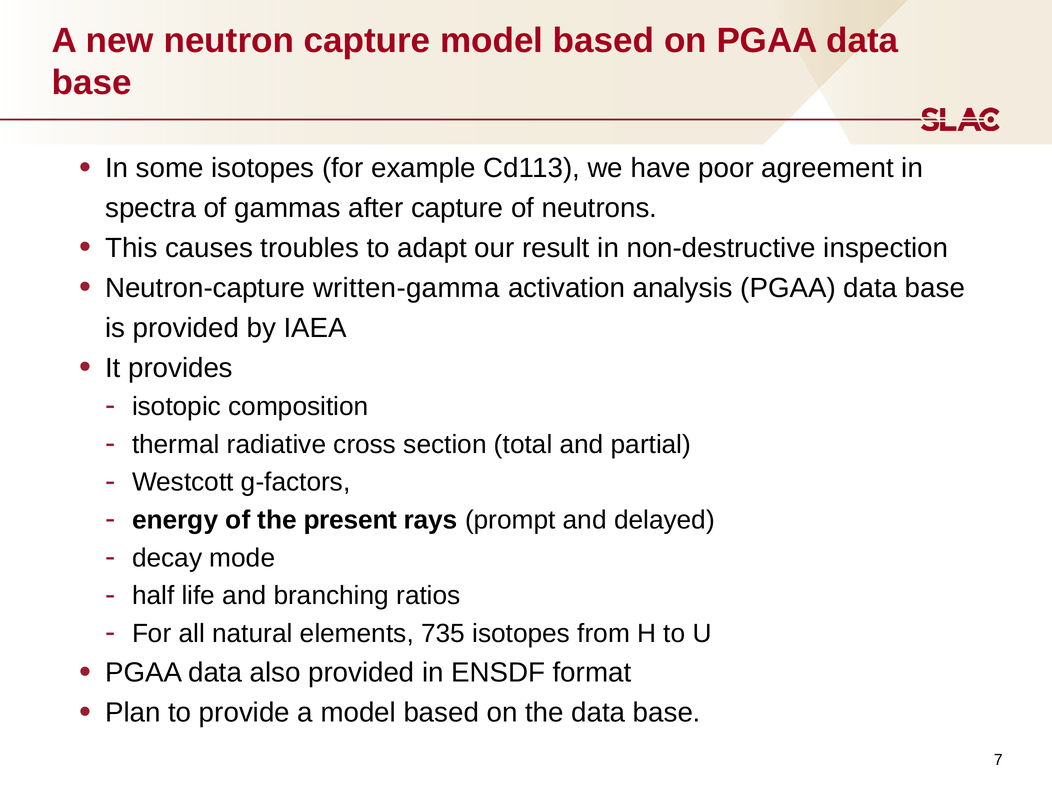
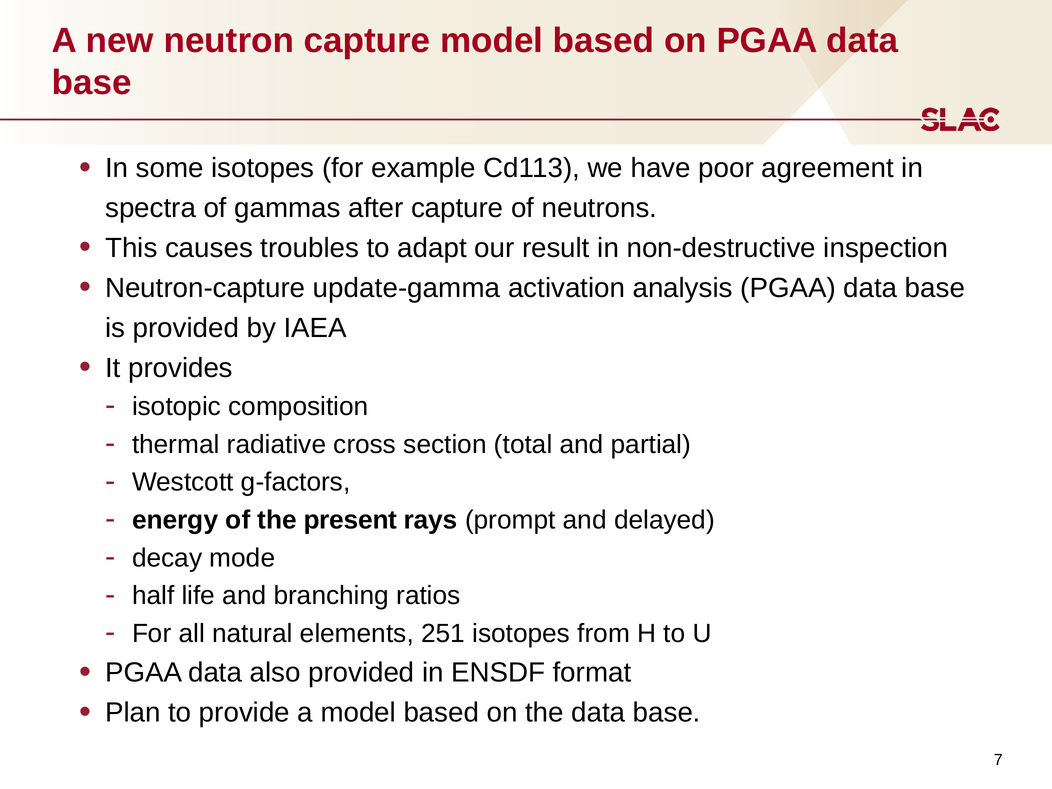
written-gamma: written-gamma -> update-gamma (407, 288)
735: 735 -> 251 (443, 634)
